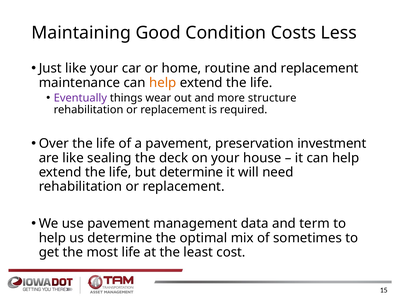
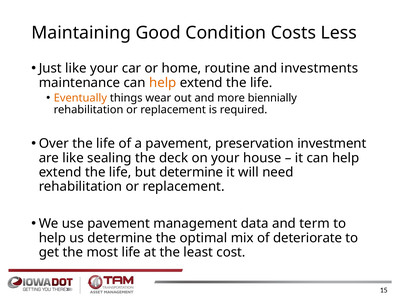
and replacement: replacement -> investments (319, 68)
Eventually colour: purple -> orange (80, 98)
structure: structure -> biennially (272, 98)
sometimes: sometimes -> deteriorate (308, 238)
